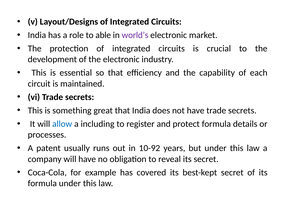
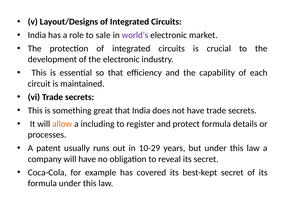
able: able -> sale (103, 35)
allow colour: blue -> orange (62, 124)
10-92: 10-92 -> 10-29 (150, 149)
